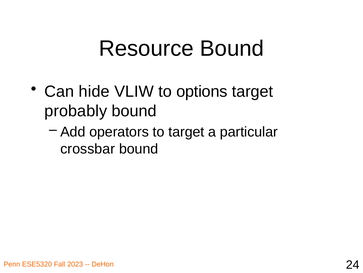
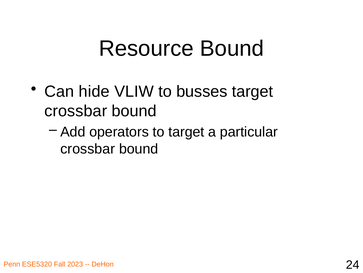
options: options -> busses (202, 91)
probably: probably -> crossbar (76, 111)
